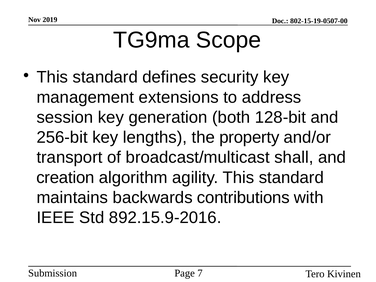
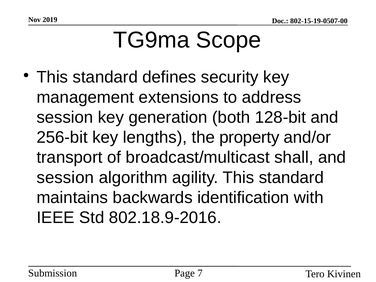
creation: creation -> session (65, 178)
contributions: contributions -> identification (243, 198)
892.15.9-2016: 892.15.9-2016 -> 802.18.9-2016 (165, 218)
